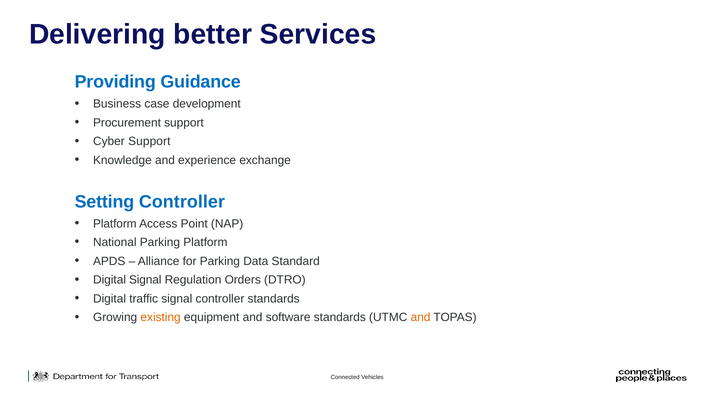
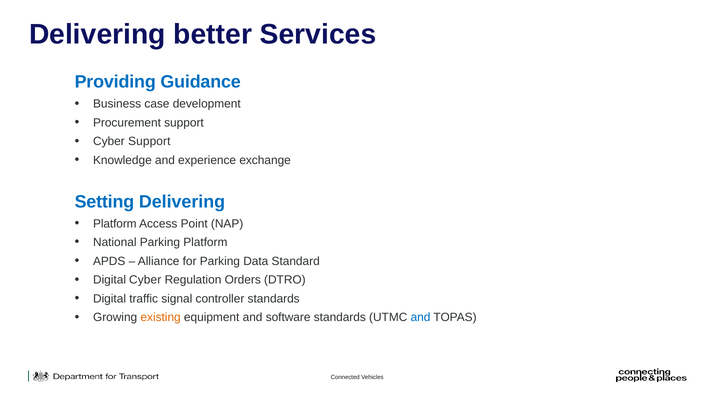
Setting Controller: Controller -> Delivering (182, 201)
Digital Signal: Signal -> Cyber (145, 280)
and colour: orange -> blue (421, 317)
